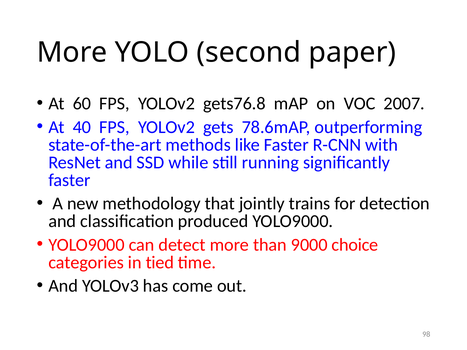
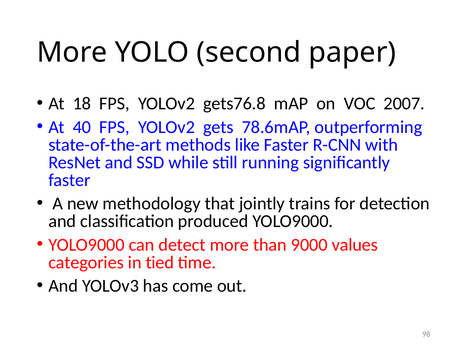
60: 60 -> 18 (82, 104)
choice: choice -> values (355, 245)
